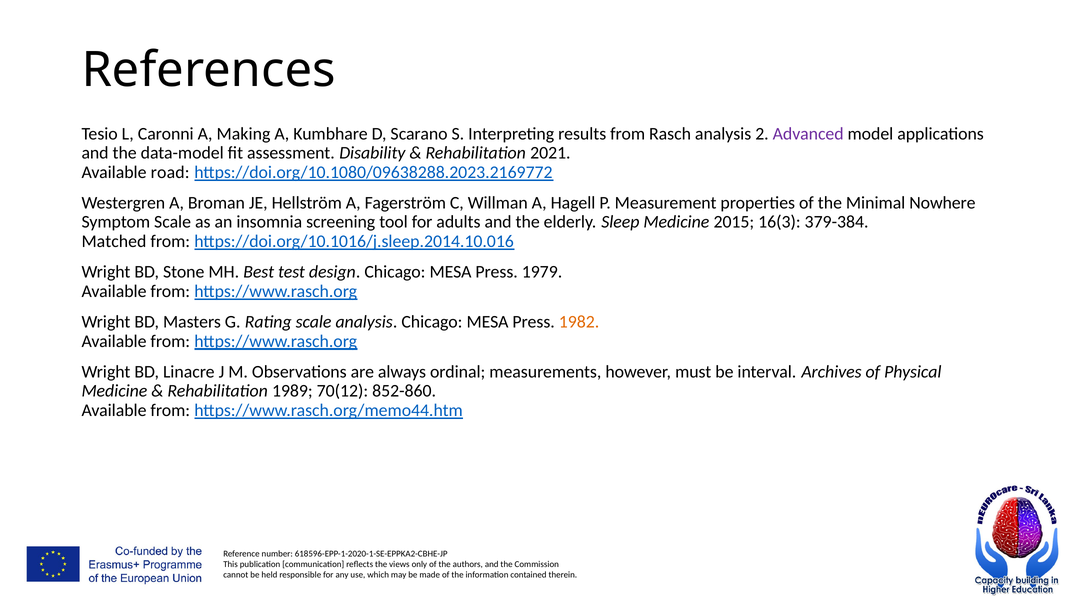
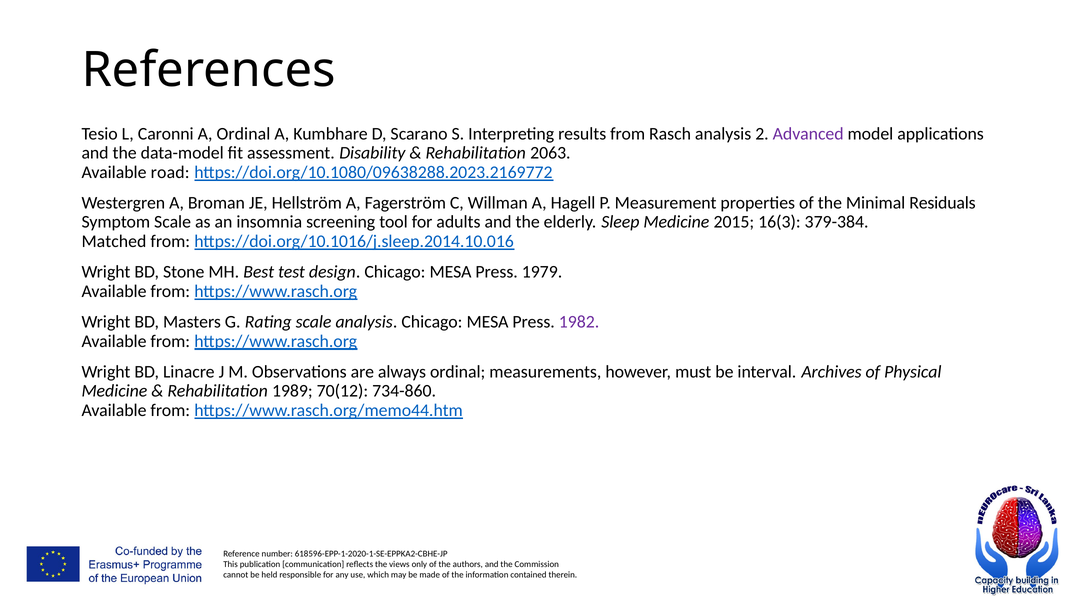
A Making: Making -> Ordinal (243, 134)
2021: 2021 -> 2063 (550, 153)
Nowhere: Nowhere -> Residuals (942, 203)
1982 colour: orange -> purple (579, 322)
852-860: 852-860 -> 734-860 (404, 391)
